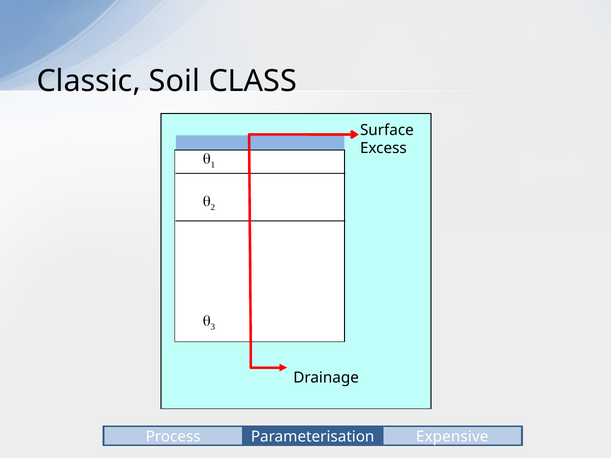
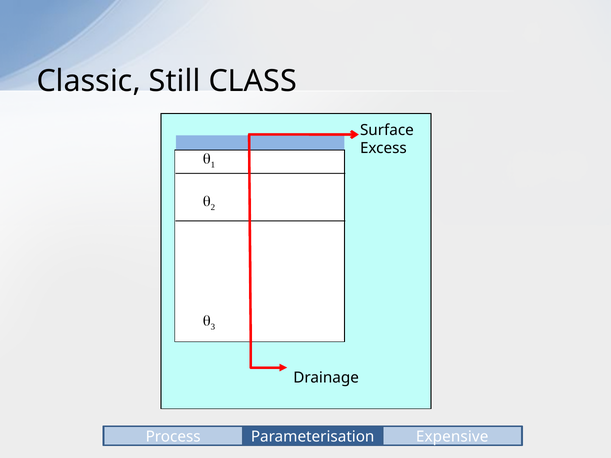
Soil: Soil -> Still (175, 81)
